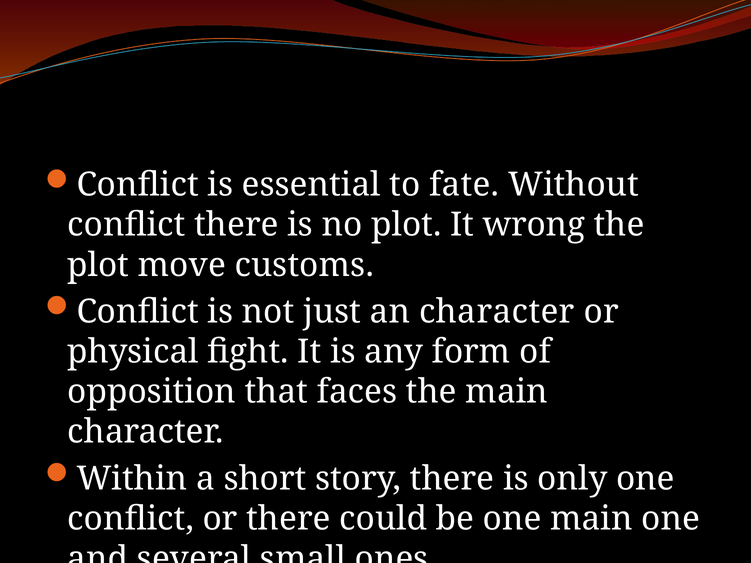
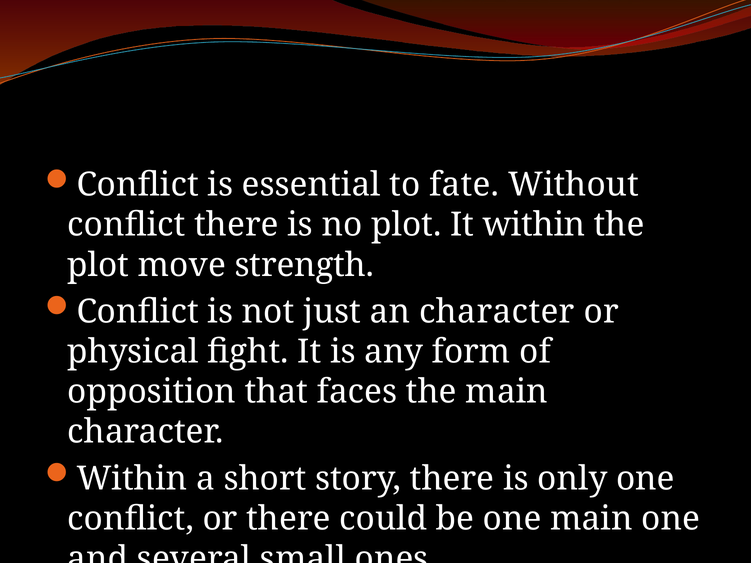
It wrong: wrong -> within (534, 225)
customs: customs -> strength (304, 265)
